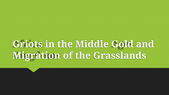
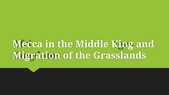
Griots: Griots -> Mecca (28, 44)
Gold: Gold -> King (122, 44)
